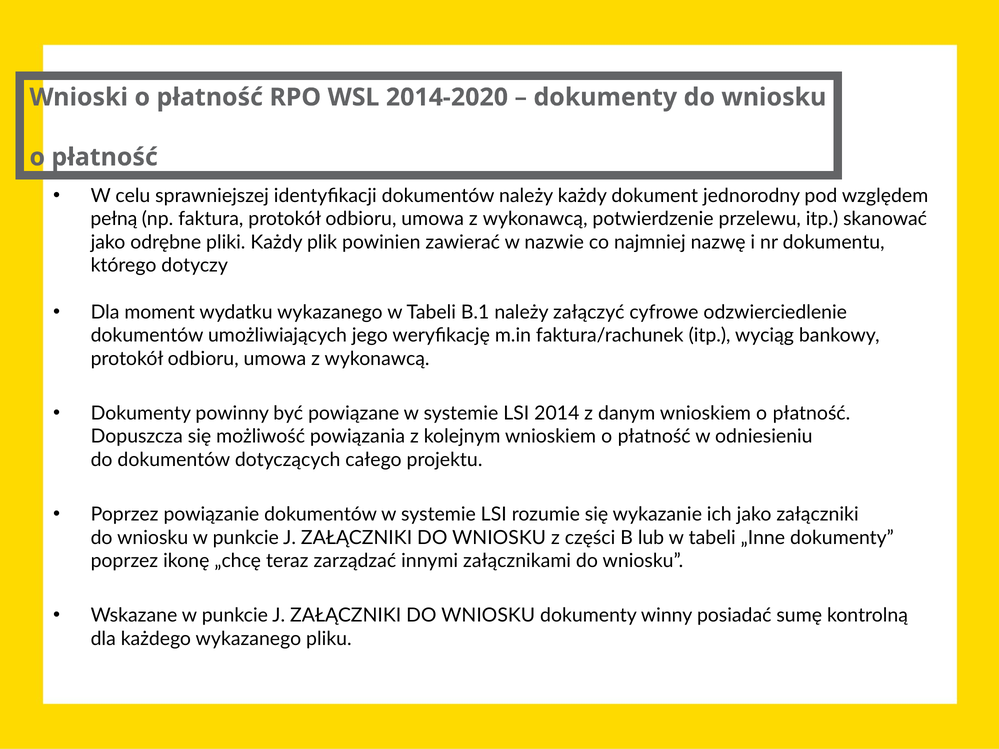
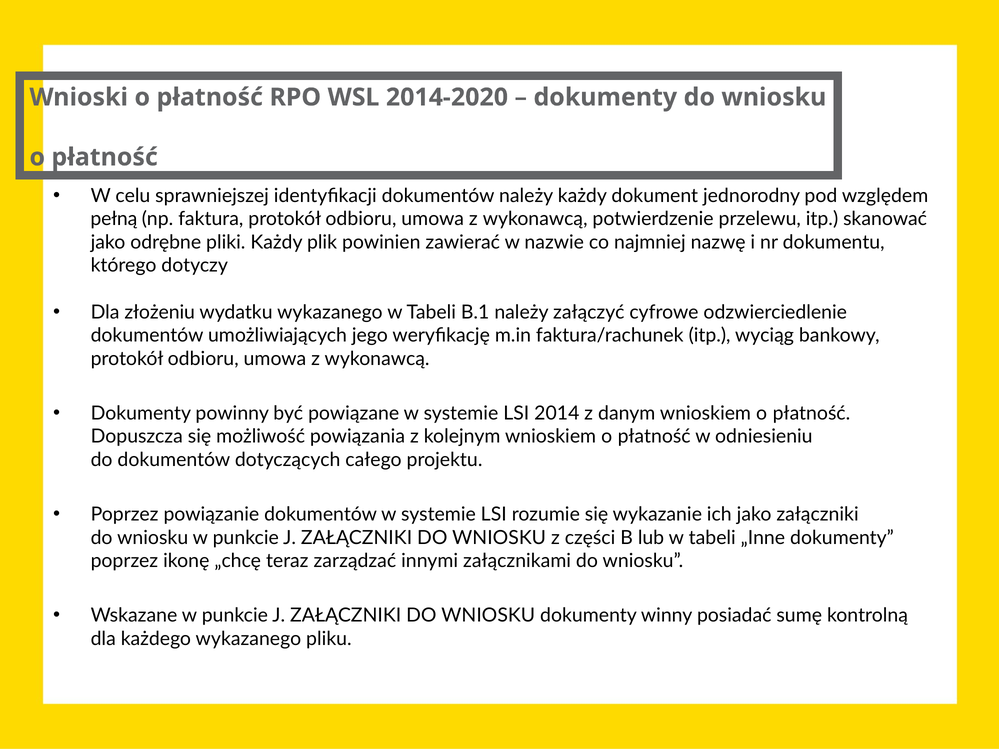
moment: moment -> złożeniu (160, 312)
